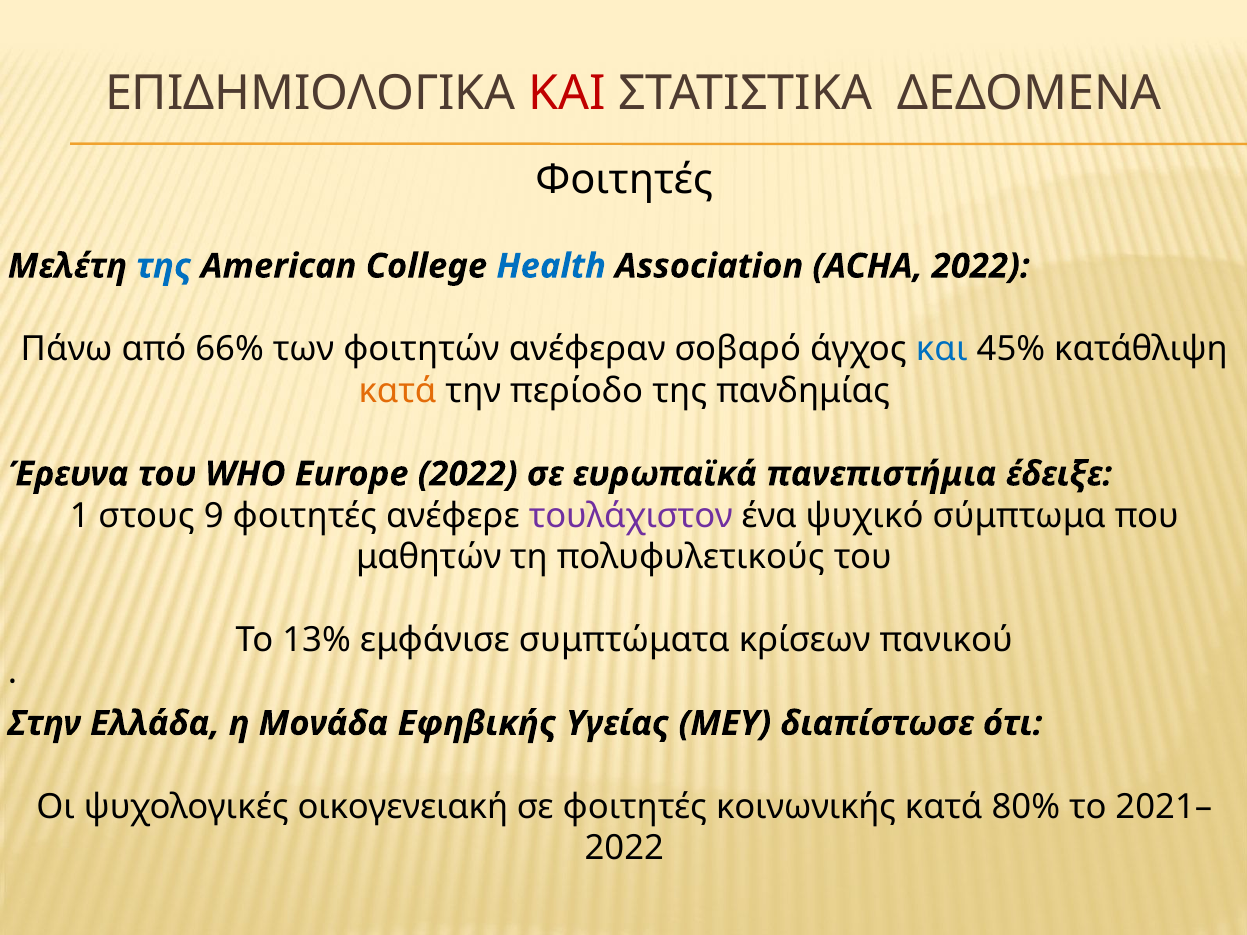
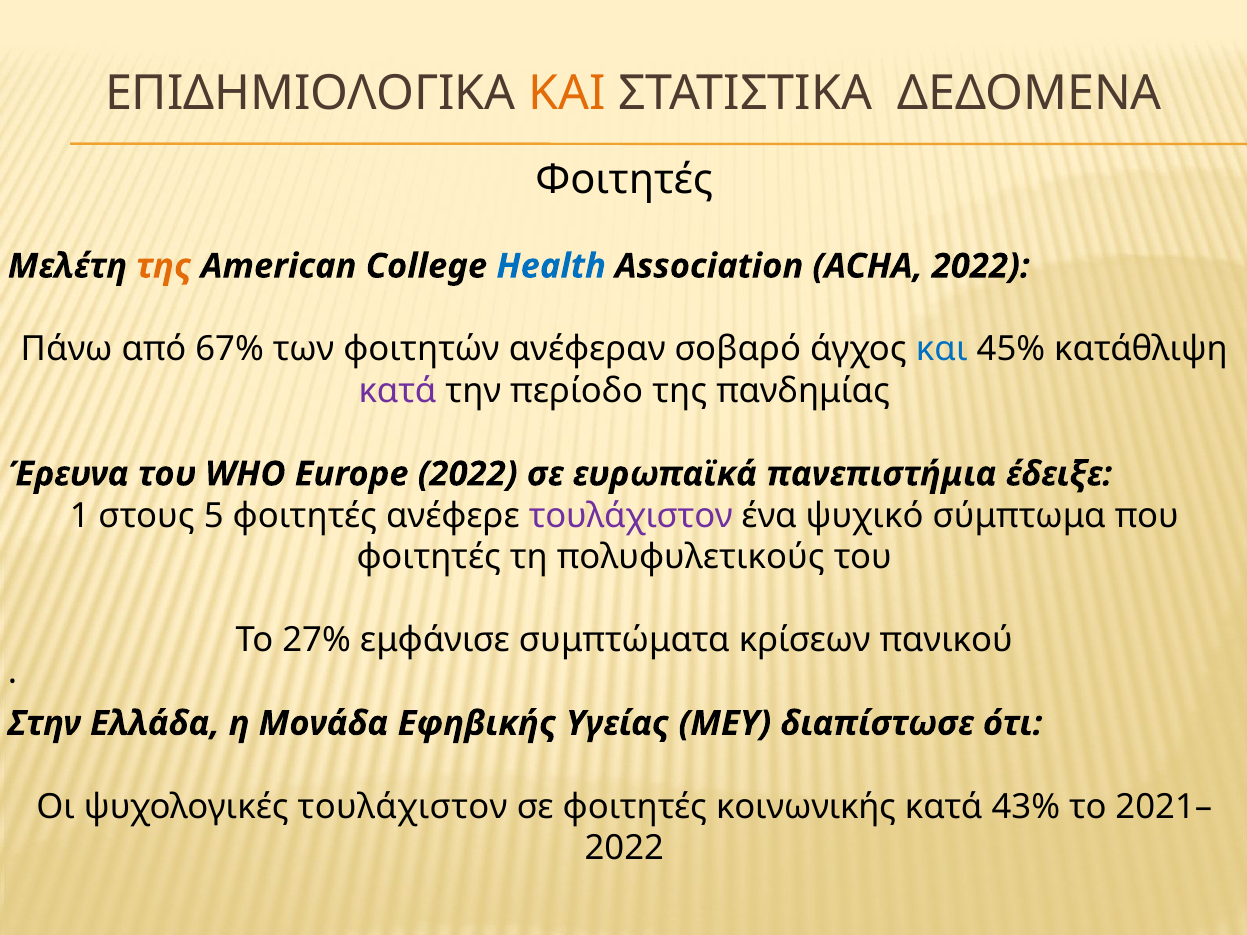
ΚΑΙ colour: red -> orange (567, 94)
της colour: blue -> orange (164, 266)
66%: 66% -> 67% (230, 349)
κατά colour: orange -> purple (398, 391)
9: 9 -> 5 (214, 516)
μαθητών: μαθητών -> φοιτητές (429, 557)
13%: 13% -> 27% (317, 640)
ψυχολογικές οικογενειακή: οικογενειακή -> τουλάχιστον (403, 807)
80%: 80% -> 43% (1026, 807)
